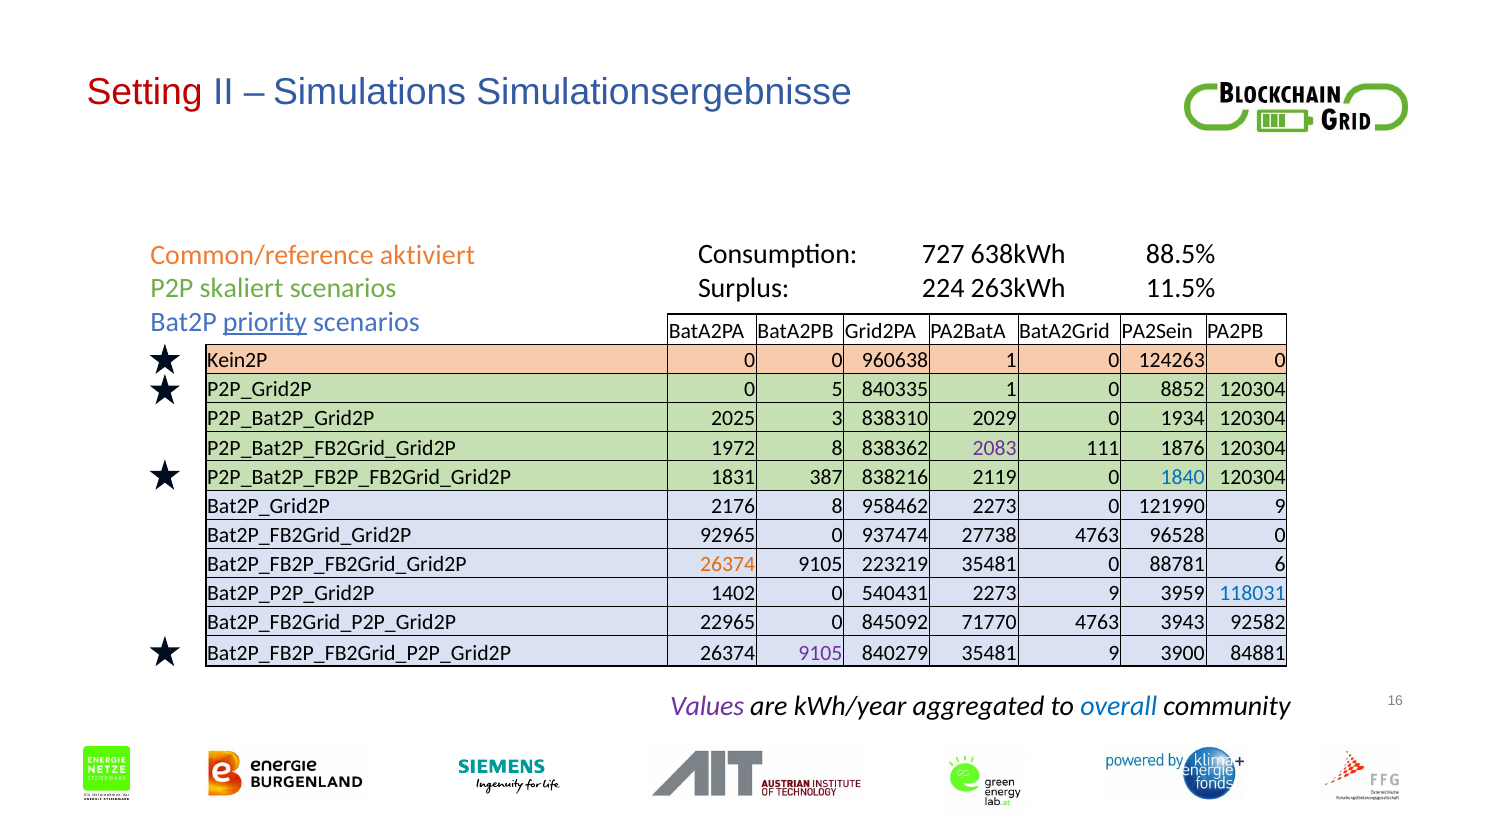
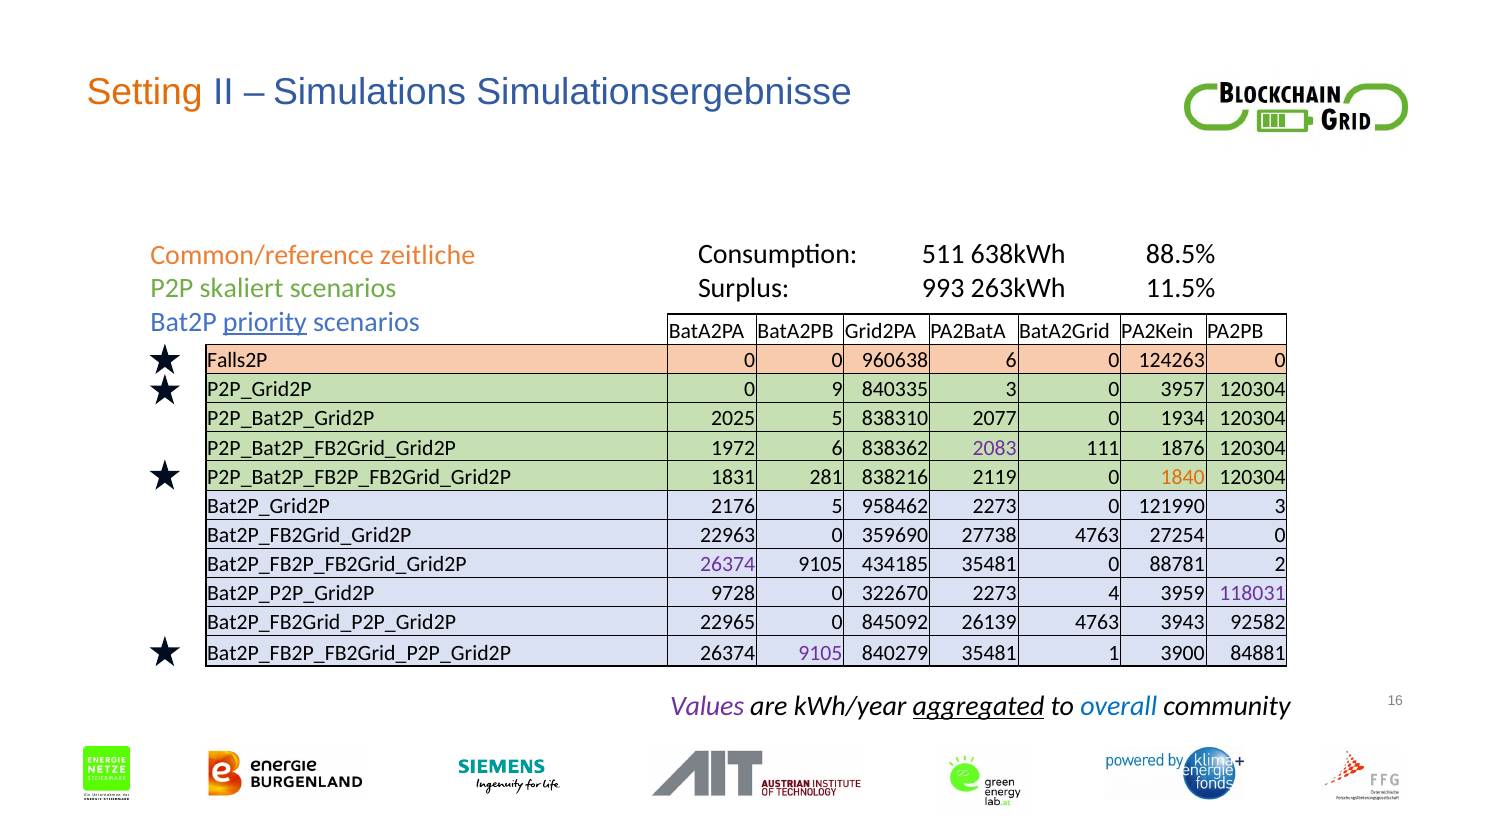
Setting colour: red -> orange (145, 92)
727: 727 -> 511 (943, 254)
aktiviert: aktiviert -> zeitliche (428, 255)
224: 224 -> 993 (943, 288)
PA2Sein: PA2Sein -> PA2Kein (1157, 331)
Kein2P: Kein2P -> Falls2P (237, 360)
960638 1: 1 -> 6 (1011, 360)
5: 5 -> 9 (837, 389)
840335 1: 1 -> 3 (1011, 389)
8852: 8852 -> 3957 (1183, 389)
2025 3: 3 -> 5 (837, 419)
2029: 2029 -> 2077 (995, 419)
1972 8: 8 -> 6 (837, 448)
387: 387 -> 281 (826, 477)
1840 colour: blue -> orange (1183, 477)
2176 8: 8 -> 5 (837, 506)
121990 9: 9 -> 3 (1280, 506)
92965: 92965 -> 22963 (728, 535)
937474: 937474 -> 359690 (895, 535)
96528: 96528 -> 27254 (1177, 535)
26374 colour: orange -> purple (728, 564)
223219: 223219 -> 434185 (895, 564)
6: 6 -> 2 (1280, 564)
1402: 1402 -> 9728 (733, 593)
540431: 540431 -> 322670 (895, 593)
2273 9: 9 -> 4 (1114, 593)
118031 colour: blue -> purple (1252, 593)
71770: 71770 -> 26139 (989, 623)
35481 9: 9 -> 1 (1114, 653)
aggregated underline: none -> present (979, 706)
